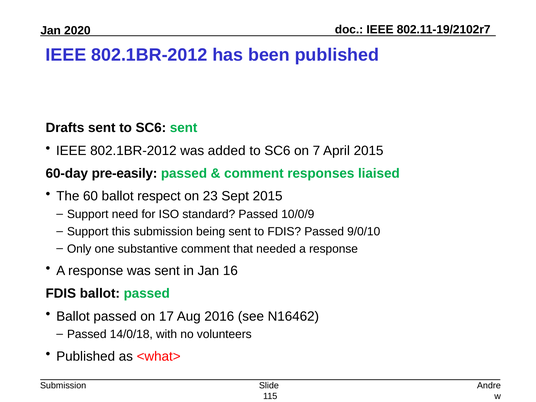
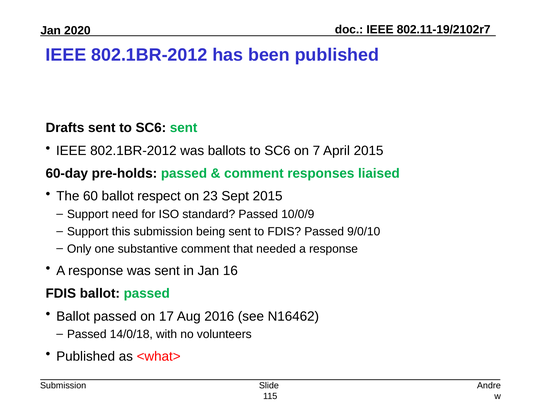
added: added -> ballots (227, 151)
pre-easily: pre-easily -> pre-holds (124, 173)
